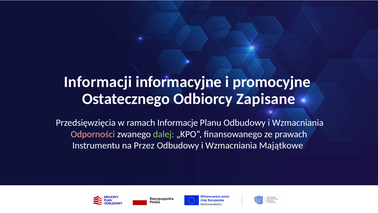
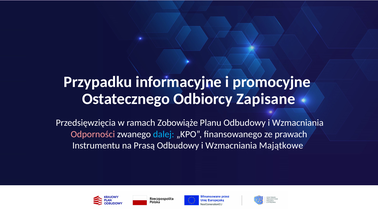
Informacji: Informacji -> Przypadku (98, 82)
Informacje: Informacje -> Zobowiąże (178, 123)
dalej colour: light green -> light blue (164, 134)
Przez: Przez -> Prasą (144, 145)
